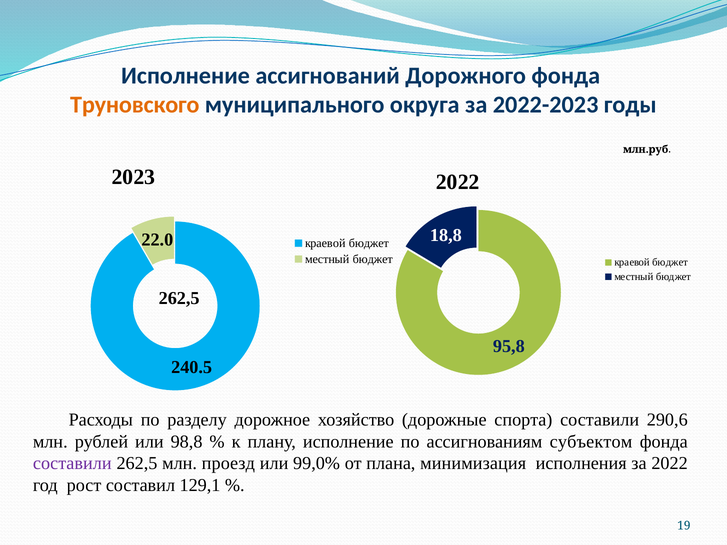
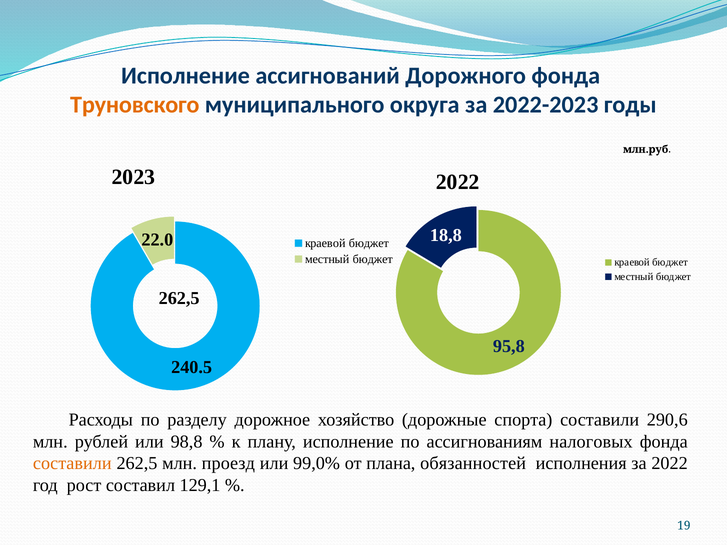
субъектом: субъектом -> налоговых (591, 442)
составили colour: purple -> orange (72, 464)
минимизация: минимизация -> обязанностей (473, 464)
